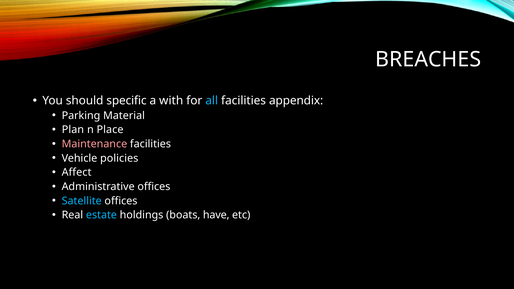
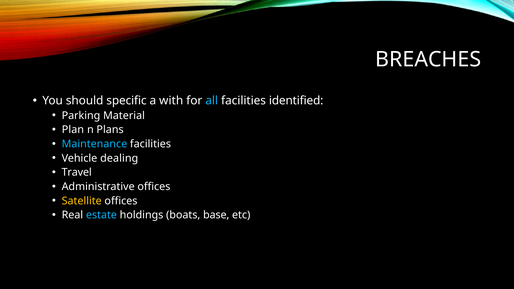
appendix: appendix -> identified (296, 101)
Place: Place -> Plans (110, 130)
Maintenance colour: pink -> light blue (94, 144)
policies: policies -> dealing (119, 158)
Affect: Affect -> Travel (77, 173)
Satellite colour: light blue -> yellow (82, 201)
have: have -> base (216, 215)
